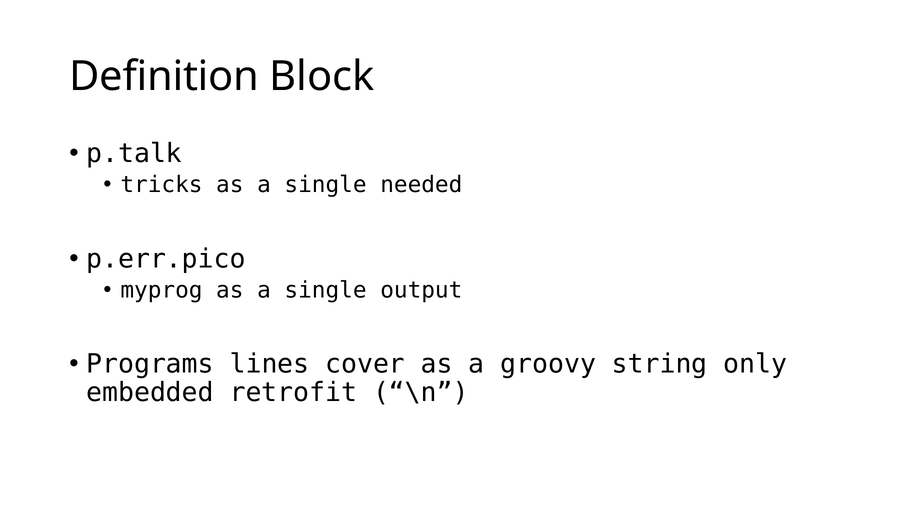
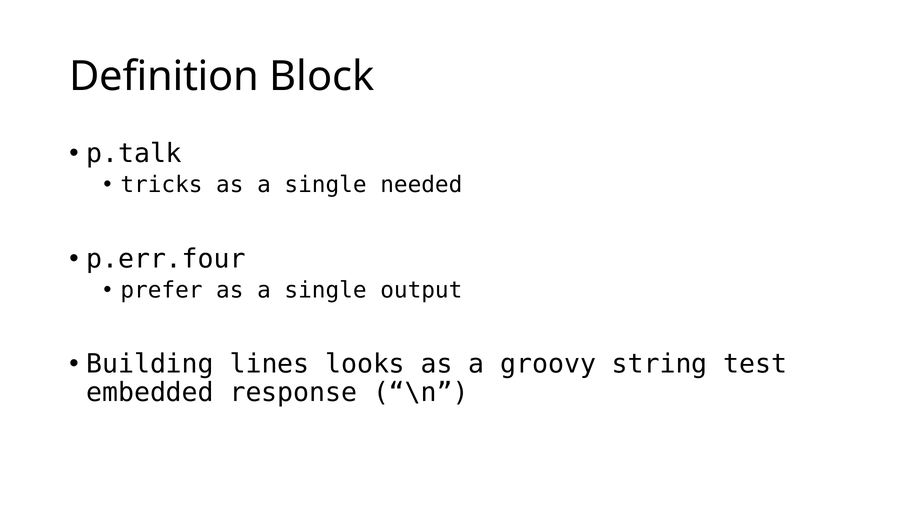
p.err.pico: p.err.pico -> p.err.four (166, 259)
myprog: myprog -> prefer (161, 290)
Programs: Programs -> Building (150, 364)
cover: cover -> looks (365, 364)
only: only -> test (755, 364)
retrofit: retrofit -> response (293, 393)
